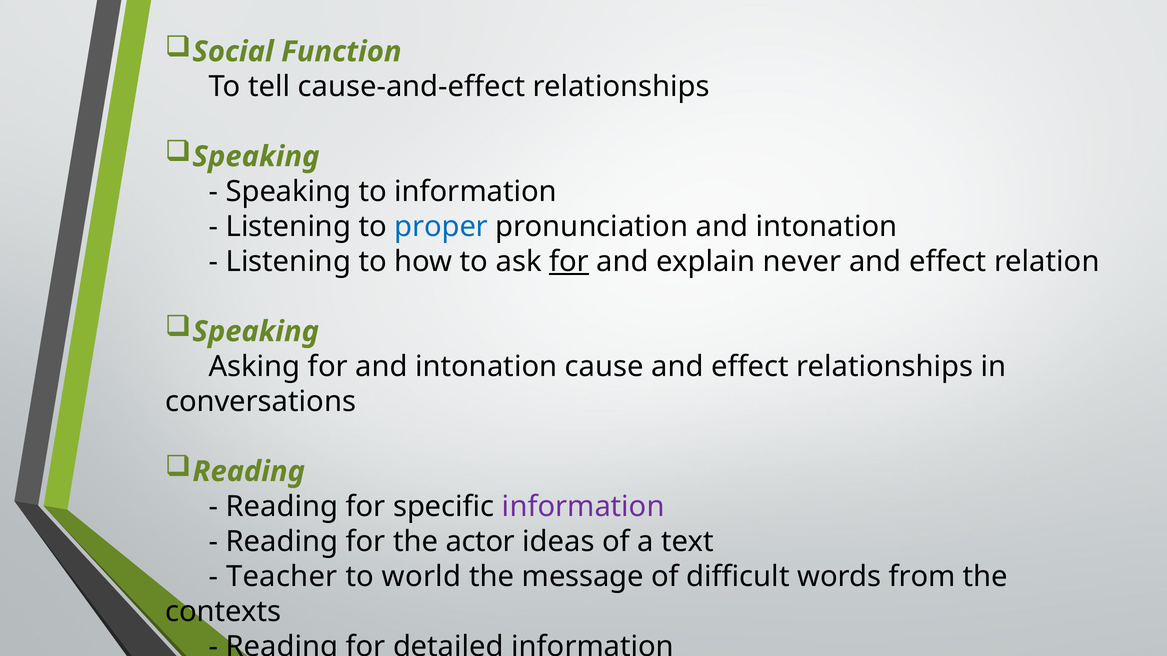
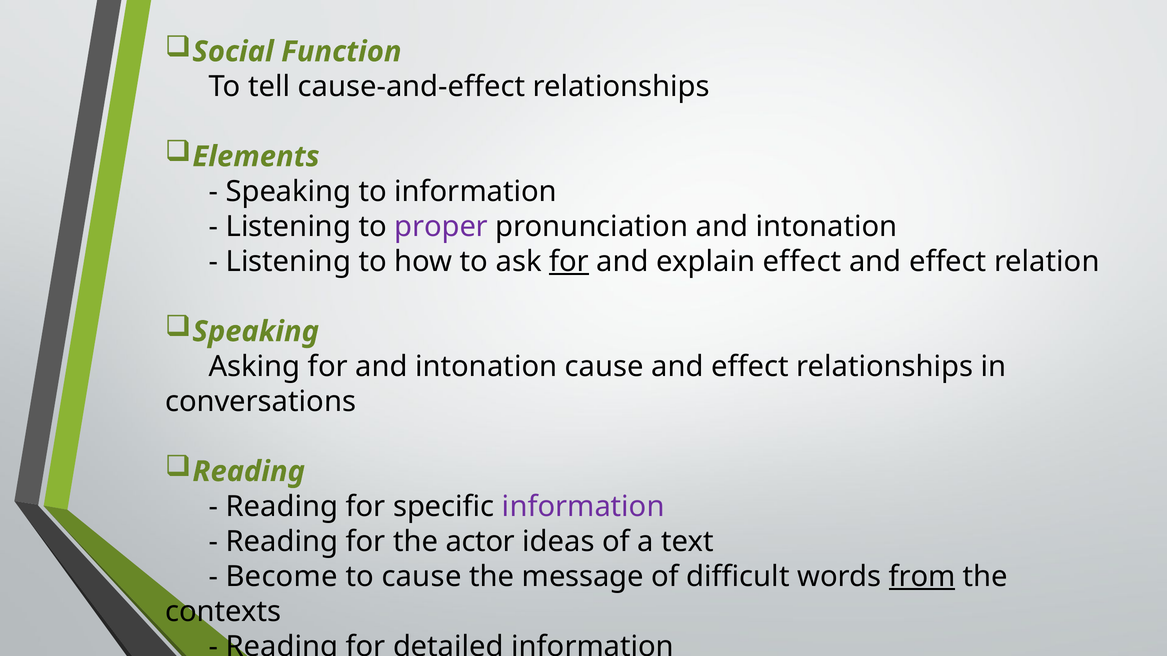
Speaking: Speaking -> Elements (256, 157)
proper colour: blue -> purple (441, 227)
explain never: never -> effect (802, 262)
Teacher: Teacher -> Become (282, 577)
to world: world -> cause (422, 577)
from underline: none -> present (922, 577)
